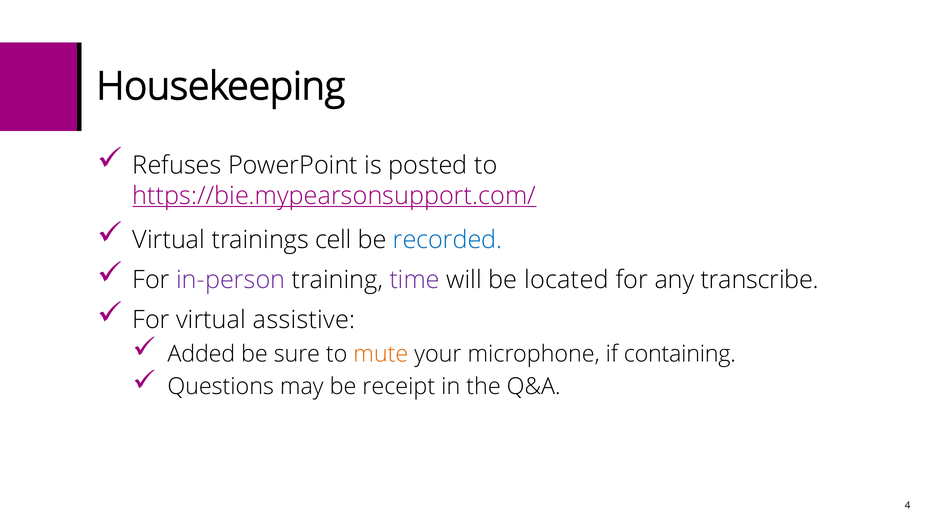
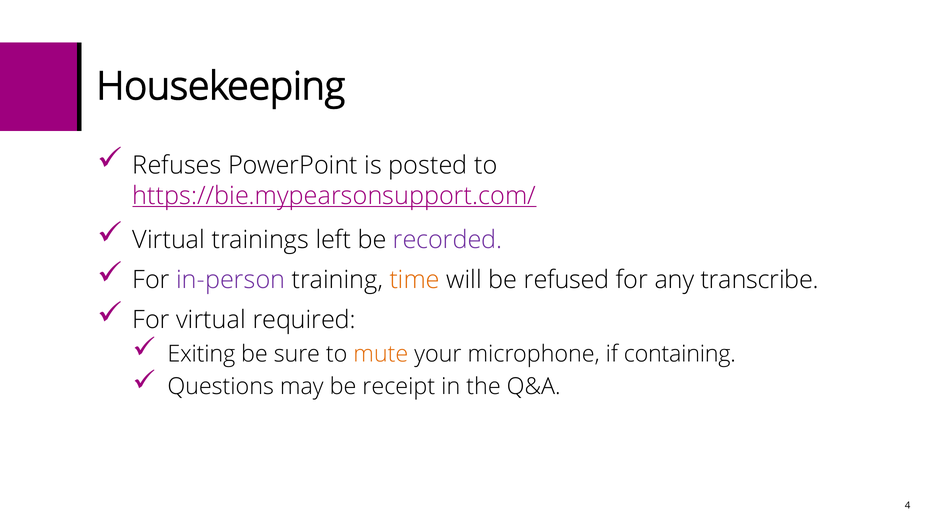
cell: cell -> left (333, 240)
recorded colour: blue -> purple (448, 240)
time colour: purple -> orange (415, 280)
located: located -> refused (567, 280)
assistive: assistive -> required (304, 320)
Added: Added -> Exiting (201, 354)
